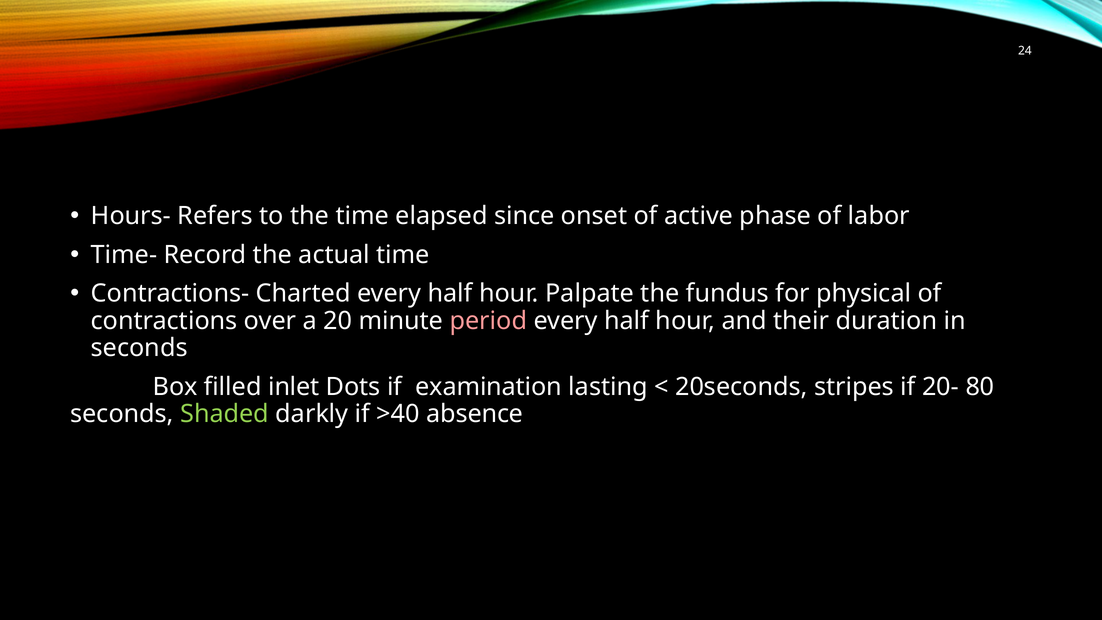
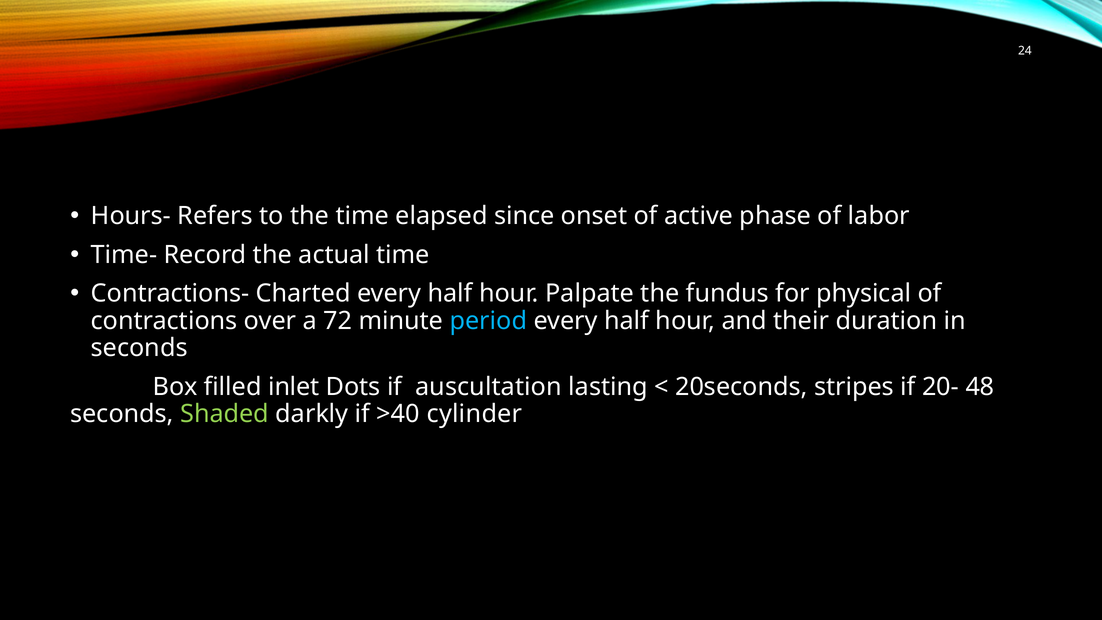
20: 20 -> 72 (338, 321)
period colour: pink -> light blue (488, 321)
examination: examination -> auscultation (489, 387)
80: 80 -> 48 (980, 387)
absence: absence -> cylinder (475, 414)
